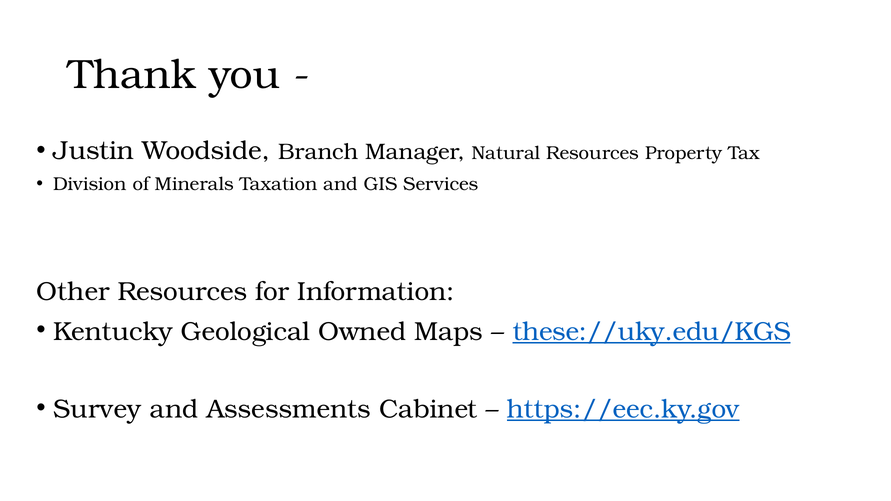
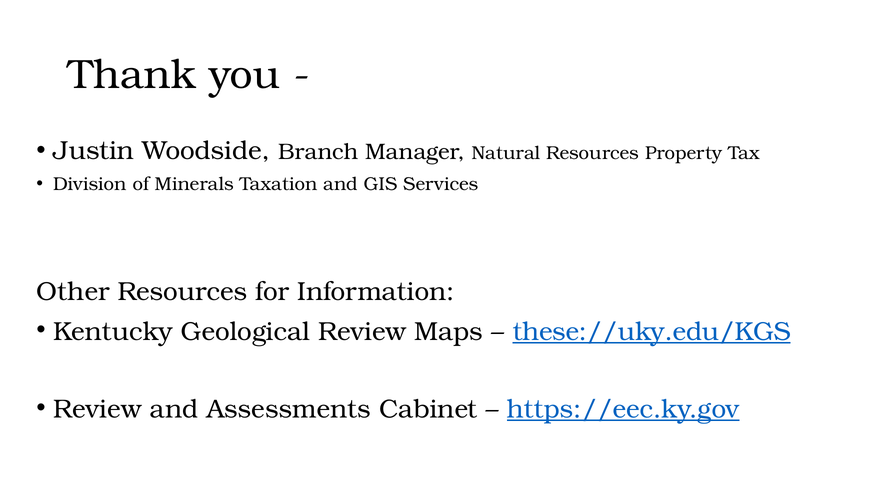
Geological Owned: Owned -> Review (362, 332)
Survey: Survey -> Review (97, 409)
